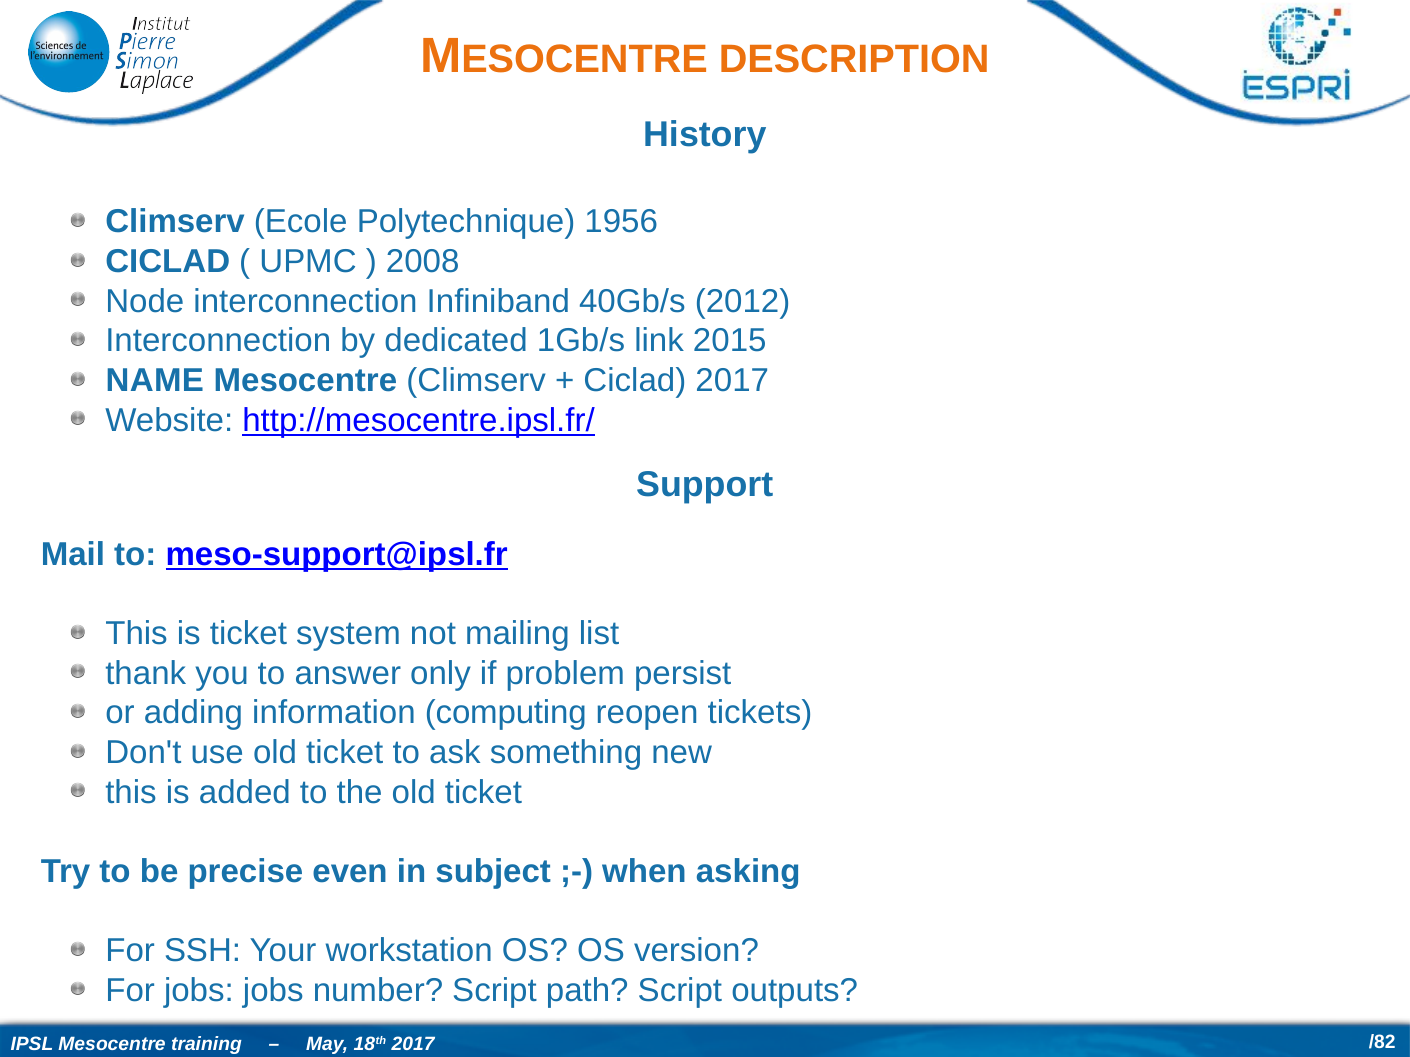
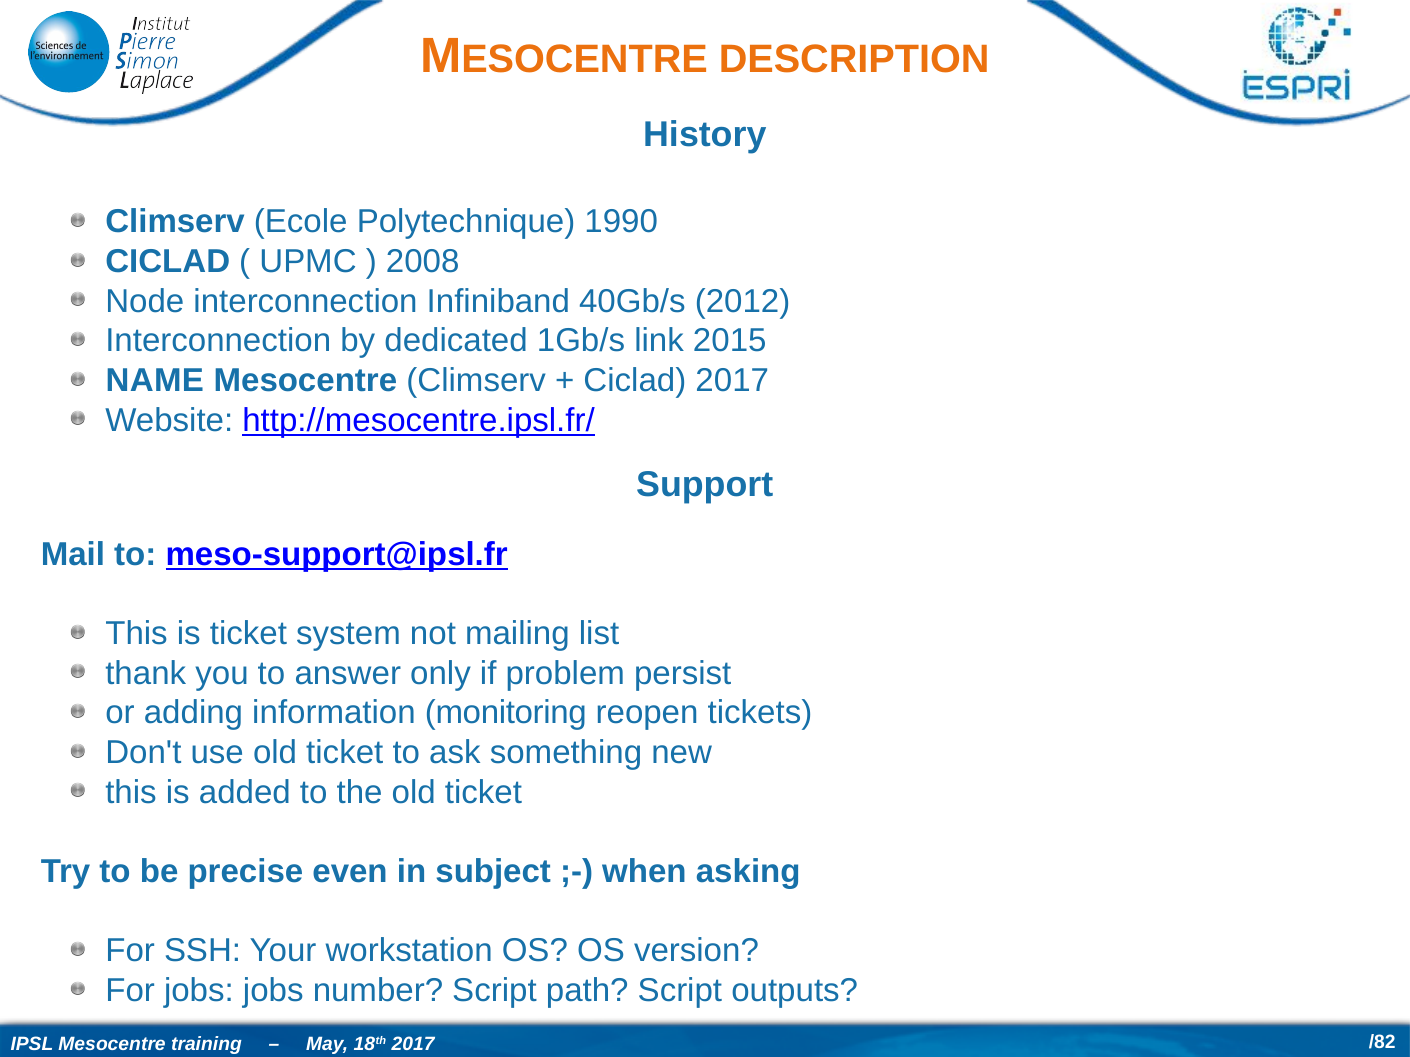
1956: 1956 -> 1990 (621, 222)
computing: computing -> monitoring (506, 713)
